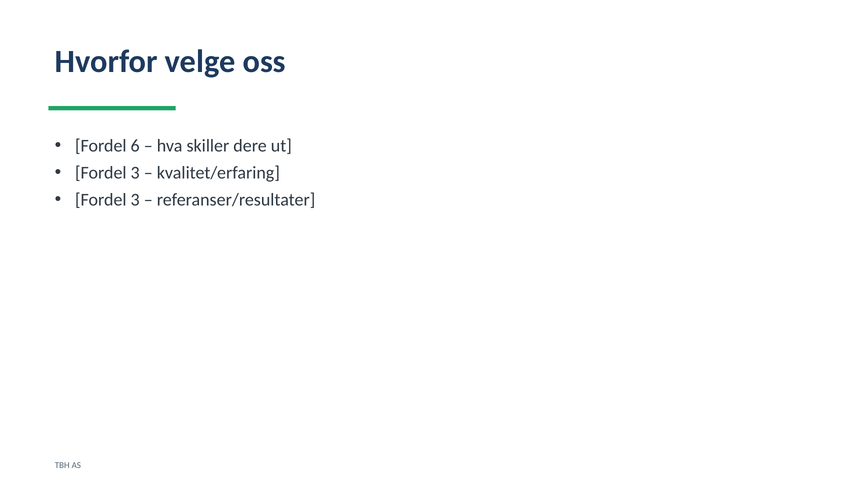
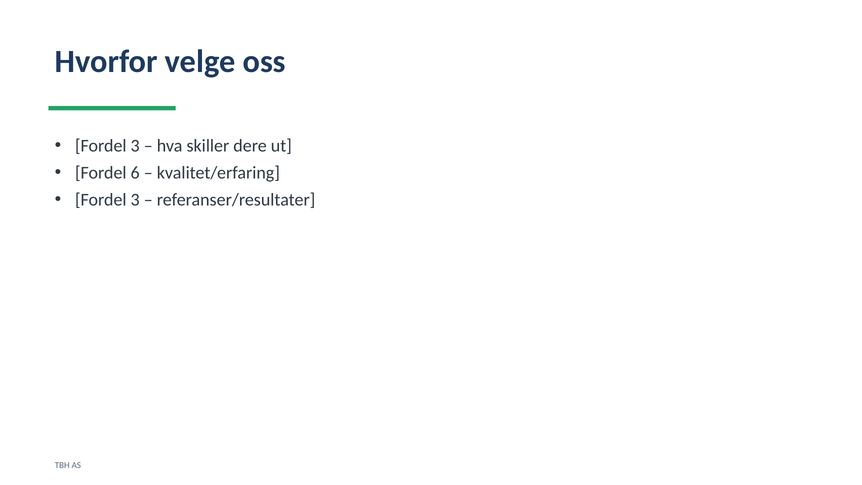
6: 6 -> 3 (135, 146)
3: 3 -> 6 (135, 173)
